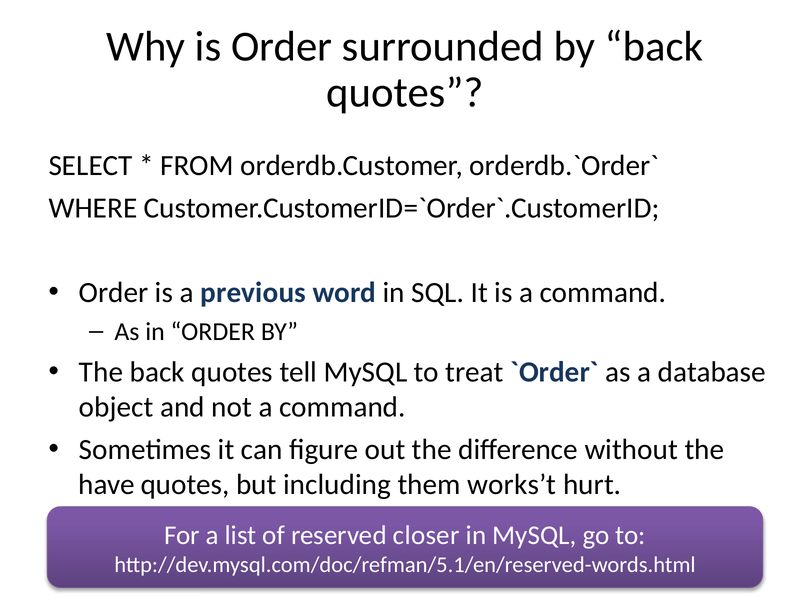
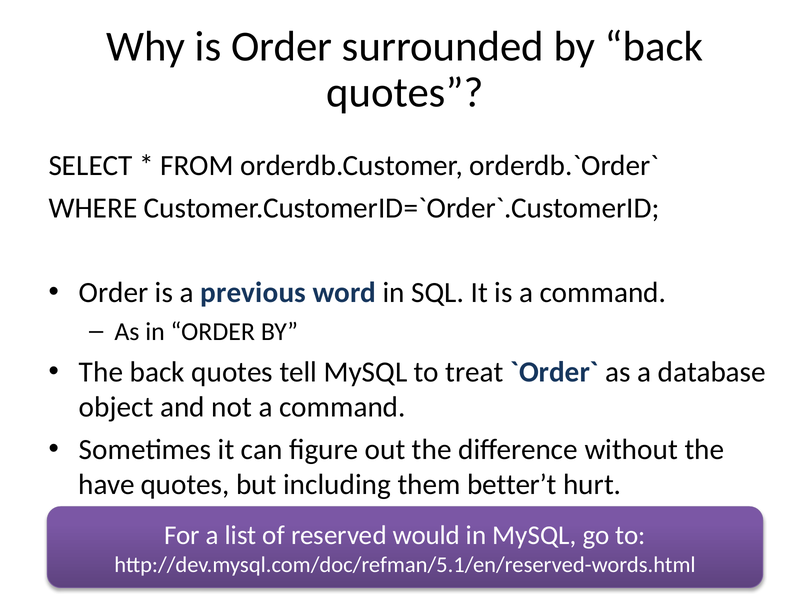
works’t: works’t -> better’t (512, 484)
closer: closer -> would (426, 535)
